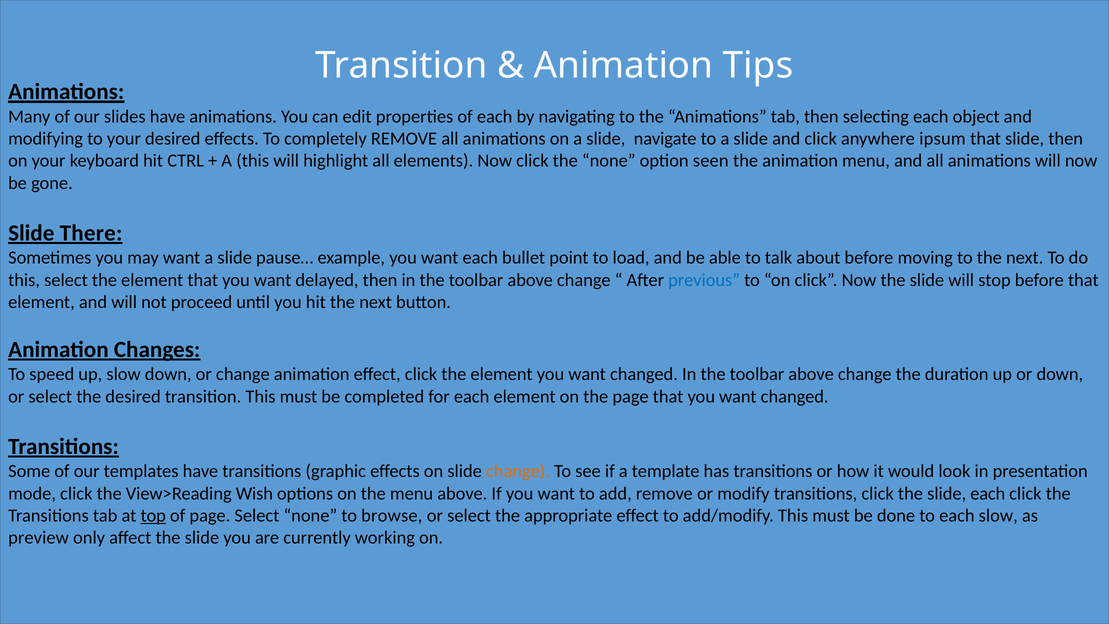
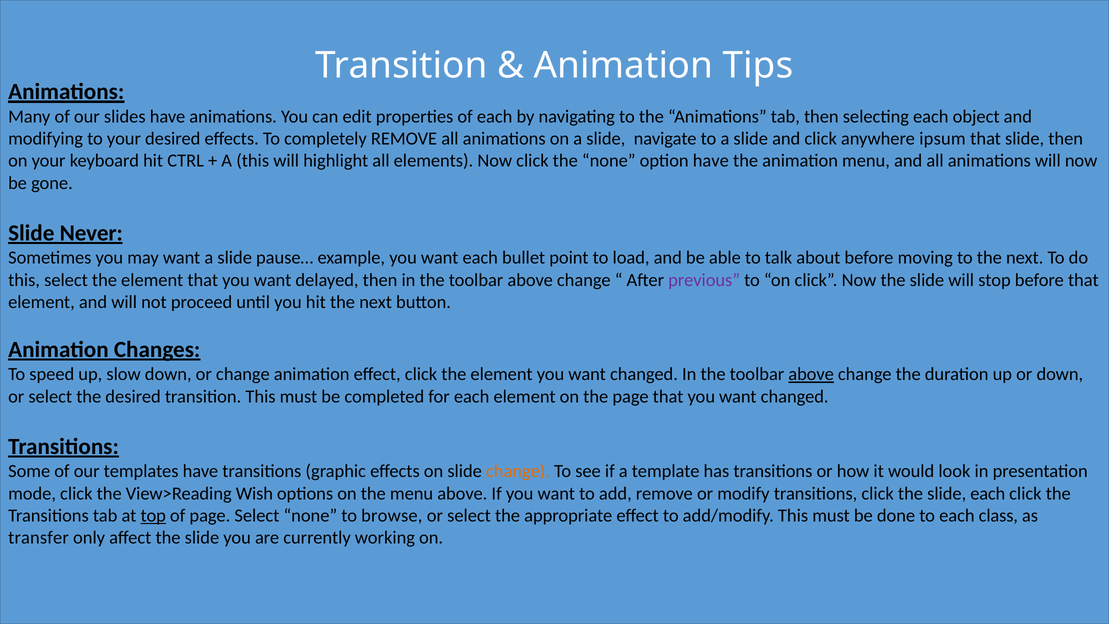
option seen: seen -> have (711, 161)
There: There -> Never (91, 233)
previous colour: blue -> purple (704, 280)
above underline: none -> present (811, 374)
each slow: slow -> class (998, 516)
preview: preview -> transfer (39, 538)
